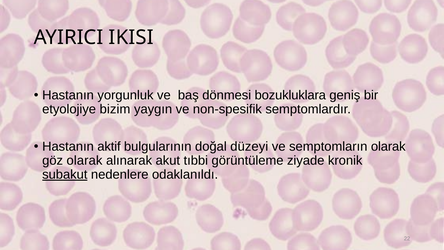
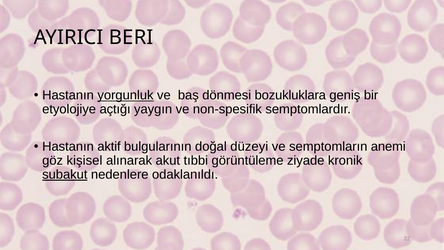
IKISI: IKISI -> BERI (131, 37)
yorgunluk underline: none -> present (125, 95)
bizim: bizim -> açtığı (115, 109)
semptomların olarak: olarak -> anemi (388, 146)
göz olarak: olarak -> kişisel (85, 160)
